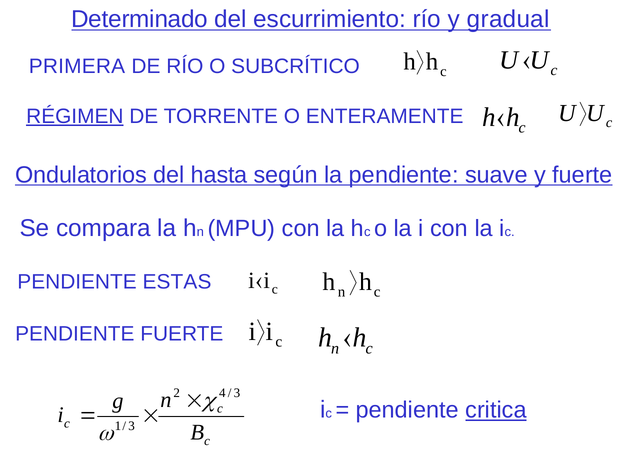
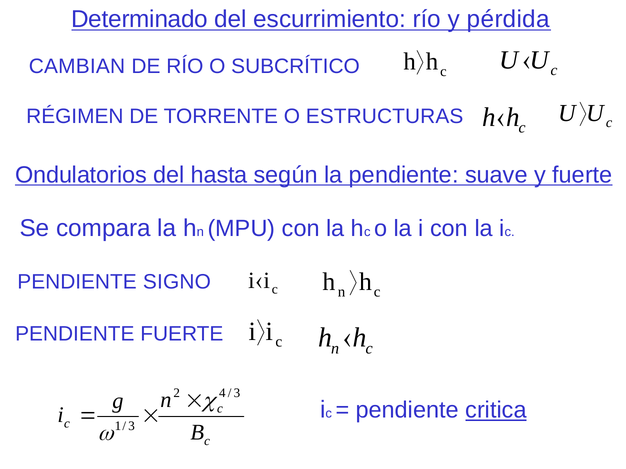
gradual: gradual -> pérdida (508, 19)
PRIMERA: PRIMERA -> CAMBIAN (77, 67)
RÉGIMEN underline: present -> none (75, 116)
ENTERAMENTE: ENTERAMENTE -> ESTRUCTURAS (385, 116)
ESTAS: ESTAS -> SIGNO (177, 282)
